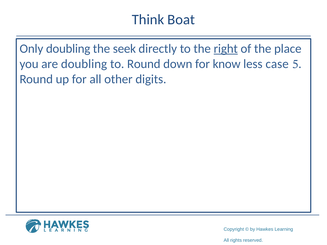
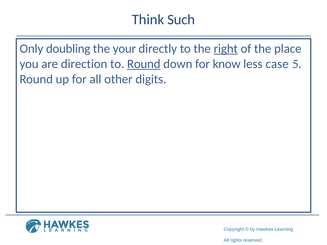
Boat: Boat -> Such (181, 20)
seek: seek -> your (124, 49)
are doubling: doubling -> direction (84, 64)
Round underline: none -> present (144, 64)
